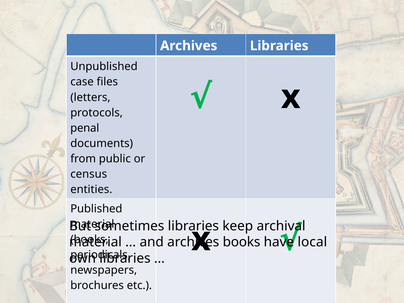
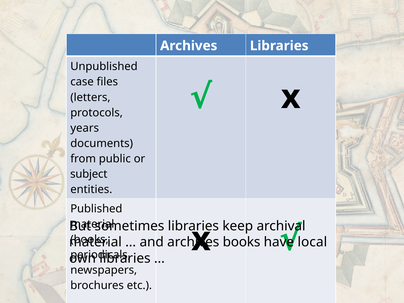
penal: penal -> years (85, 128)
census: census -> subject (89, 174)
